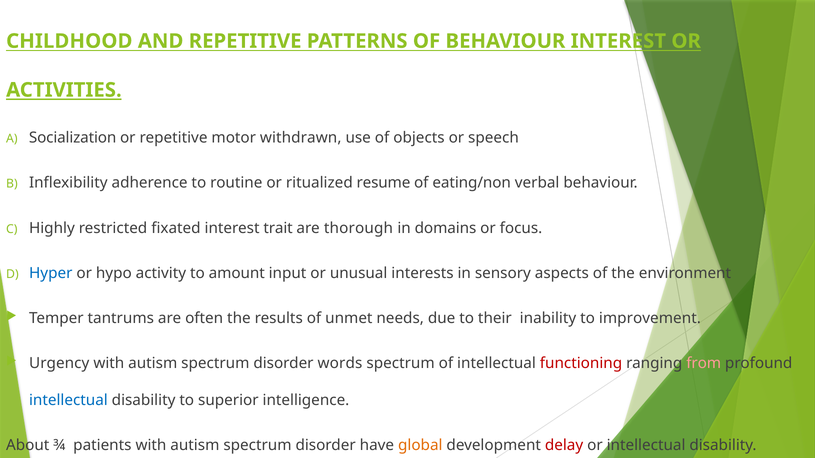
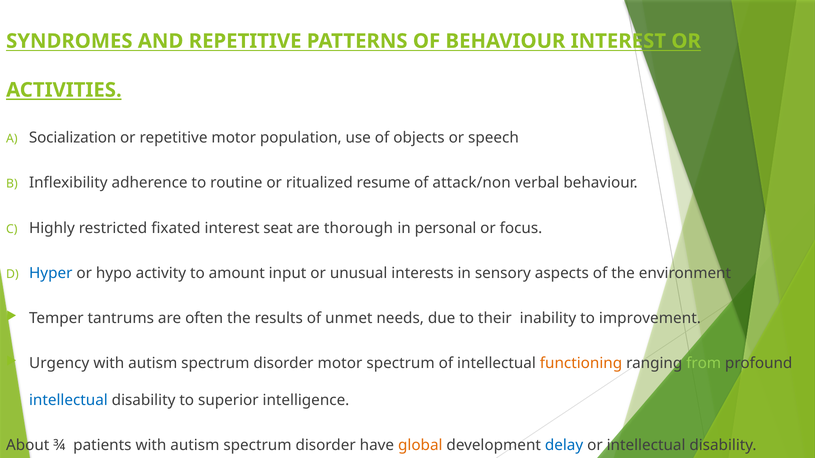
CHILDHOOD: CHILDHOOD -> SYNDROMES (69, 41)
withdrawn: withdrawn -> population (301, 138)
eating/non: eating/non -> attack/non (472, 183)
trait: trait -> seat (278, 228)
domains: domains -> personal (446, 228)
disorder words: words -> motor (340, 364)
functioning colour: red -> orange (581, 364)
from colour: pink -> light green (704, 364)
delay colour: red -> blue (564, 446)
